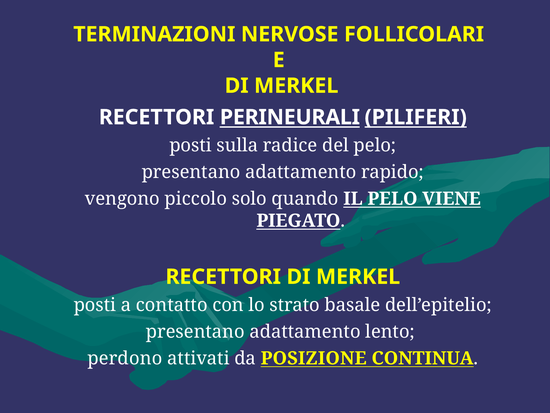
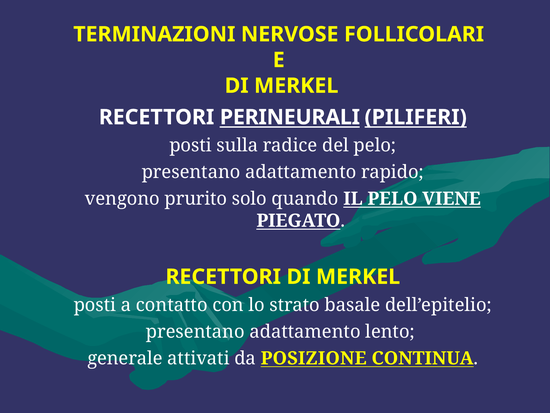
piccolo: piccolo -> prurito (196, 198)
perdono: perdono -> generale (125, 358)
